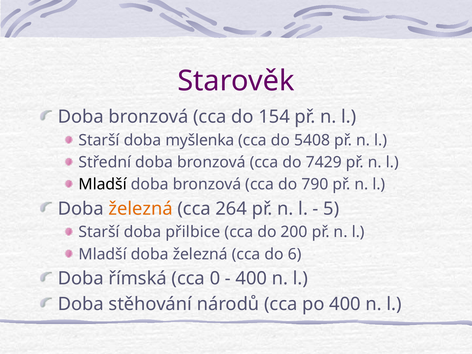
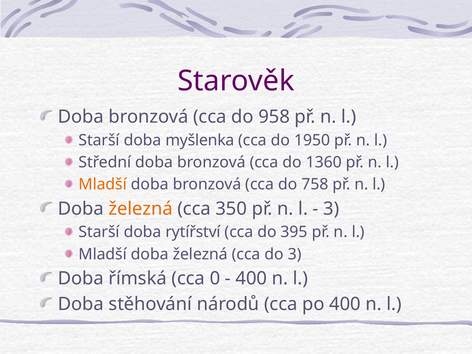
154: 154 -> 958 (274, 117)
5408: 5408 -> 1950 (312, 140)
7429: 7429 -> 1360 (324, 162)
Mladší colour: black -> orange (103, 184)
790: 790 -> 758 (315, 184)
264: 264 -> 350 (231, 209)
5: 5 -> 3 (331, 209)
přilbice: přilbice -> rytířství (193, 232)
200: 200 -> 395 (294, 232)
do 6: 6 -> 3 (295, 254)
